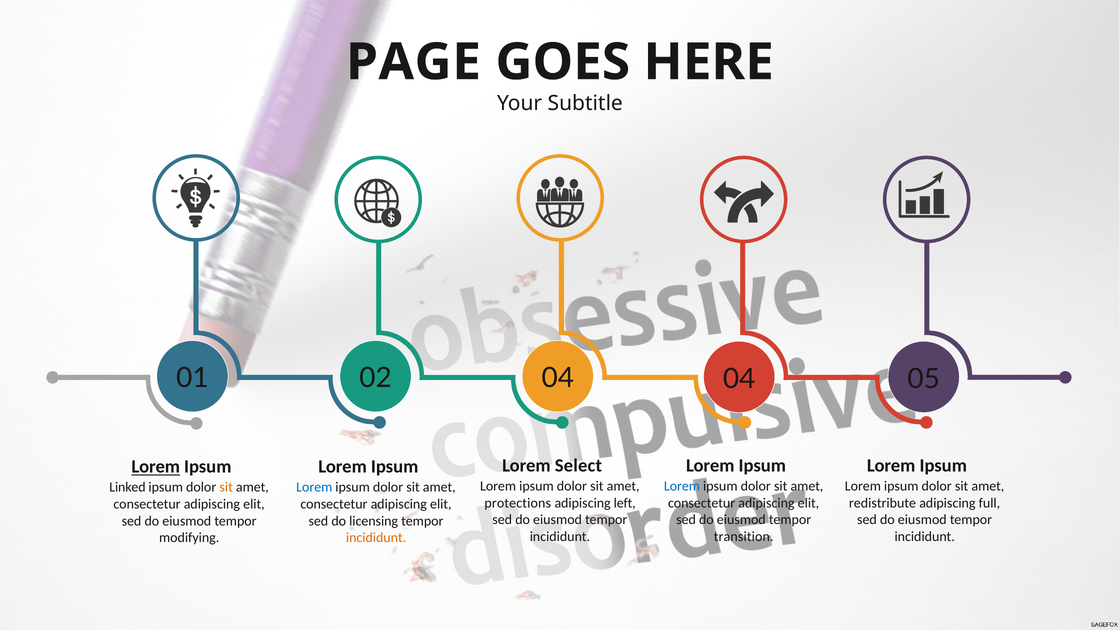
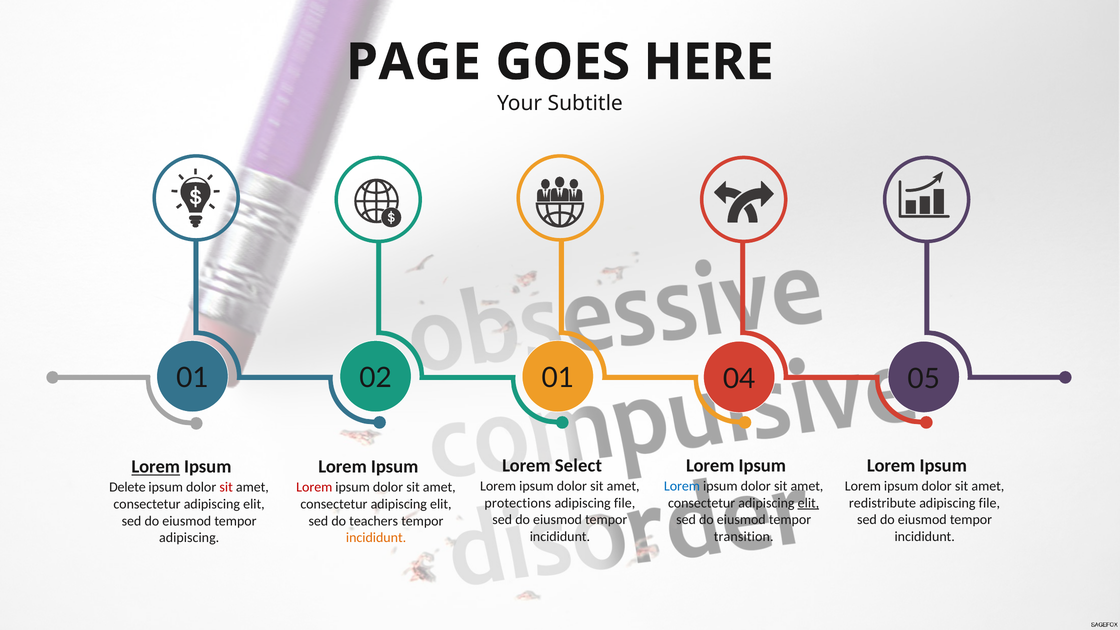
02 04: 04 -> 01 (558, 378)
Linked: Linked -> Delete (127, 487)
sit colour: orange -> red (226, 487)
Lorem colour: blue -> red (314, 487)
left: left -> file (625, 503)
elit underline: none -> present (808, 503)
full: full -> file (989, 503)
licensing: licensing -> teachers (374, 521)
modifying: modifying -> adipiscing (189, 538)
